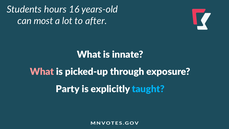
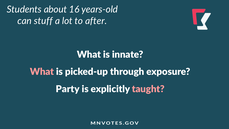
hours: hours -> about (55, 9)
most: most -> stuff (43, 21)
taught colour: light blue -> pink (148, 89)
